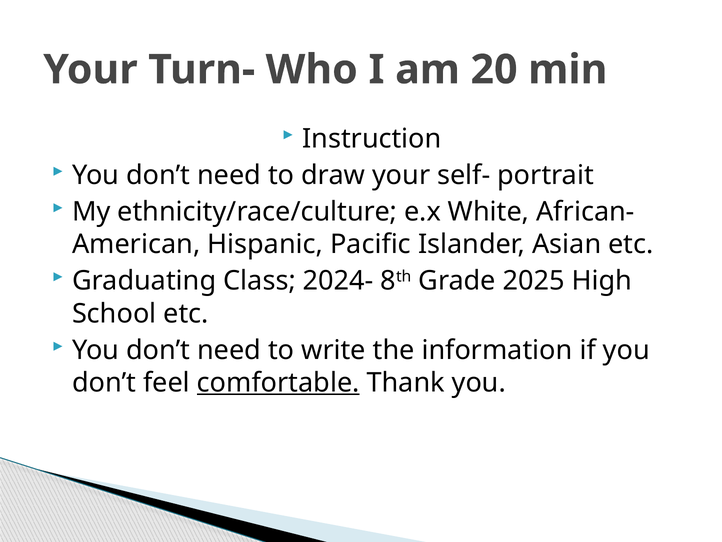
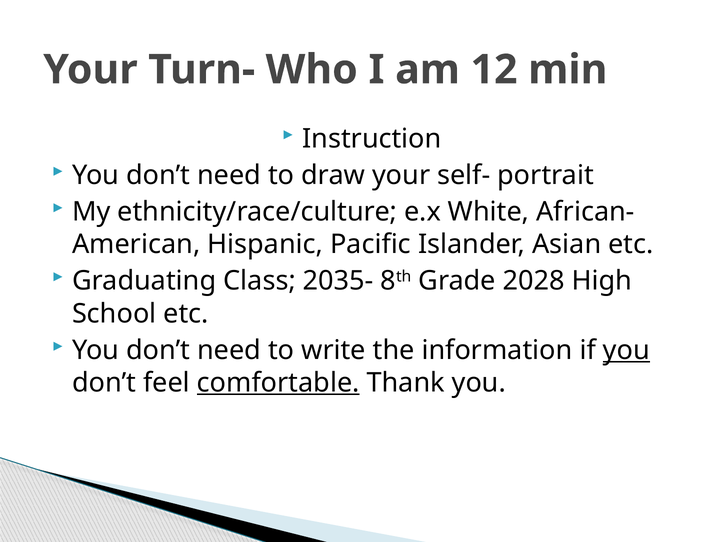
20: 20 -> 12 (494, 70)
2024-: 2024- -> 2035- (338, 281)
2025: 2025 -> 2028 (534, 281)
you underline: none -> present (626, 350)
